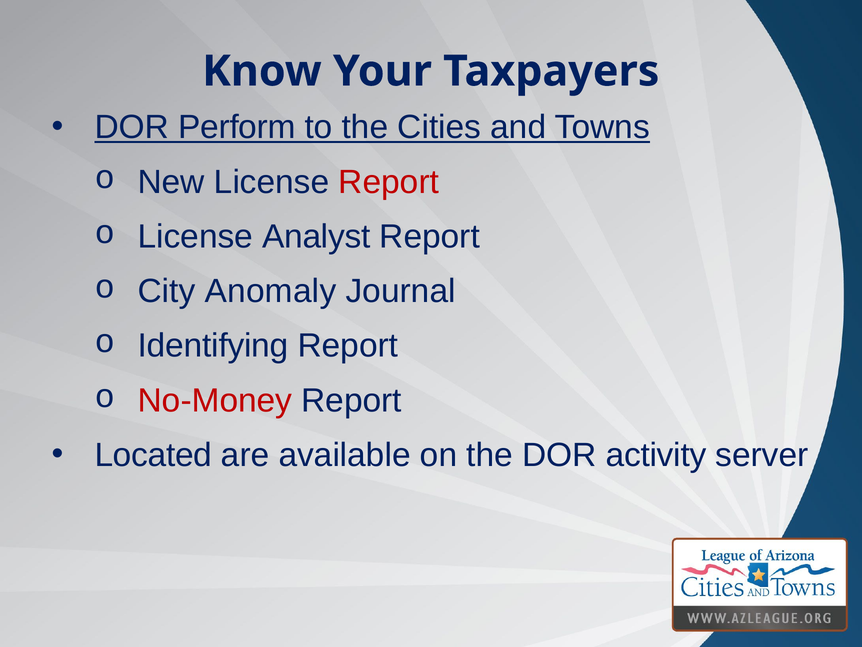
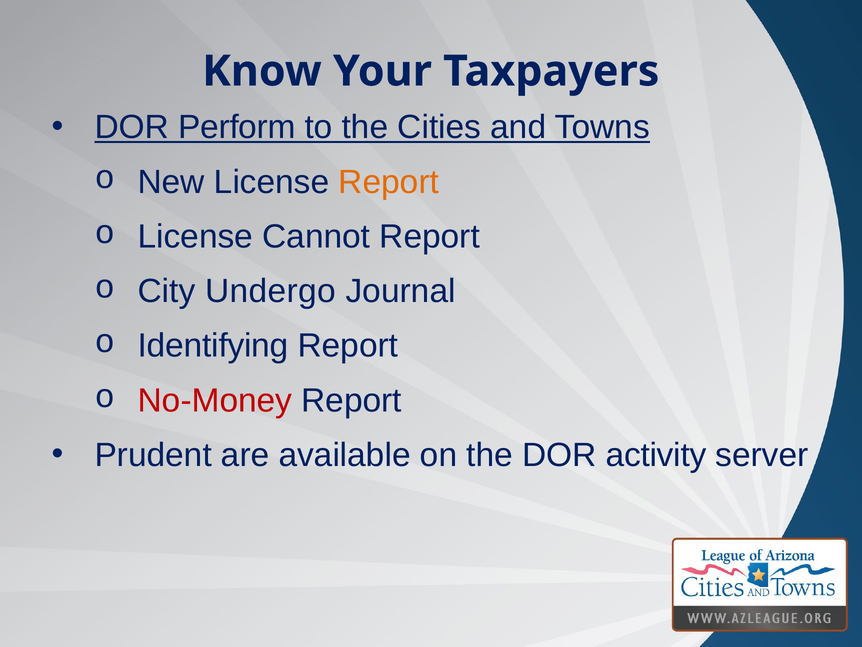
Report colour: red -> orange (389, 182)
Analyst: Analyst -> Cannot (316, 236)
Anomaly: Anomaly -> Undergo (270, 291)
Located: Located -> Prudent (153, 455)
